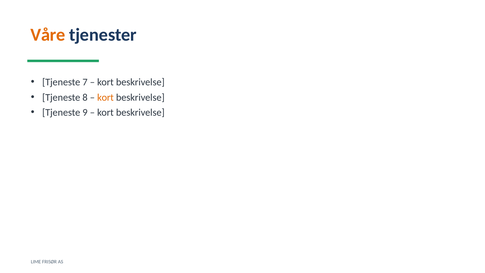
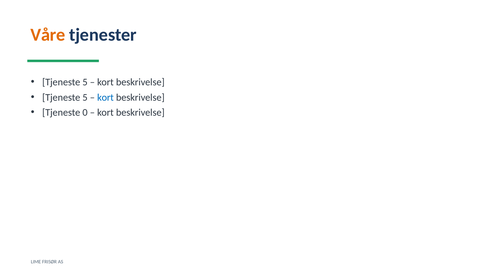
7: 7 -> 5 (85, 82)
8: 8 -> 5 (85, 97)
kort colour: orange -> blue (106, 97)
9: 9 -> 0 (85, 112)
